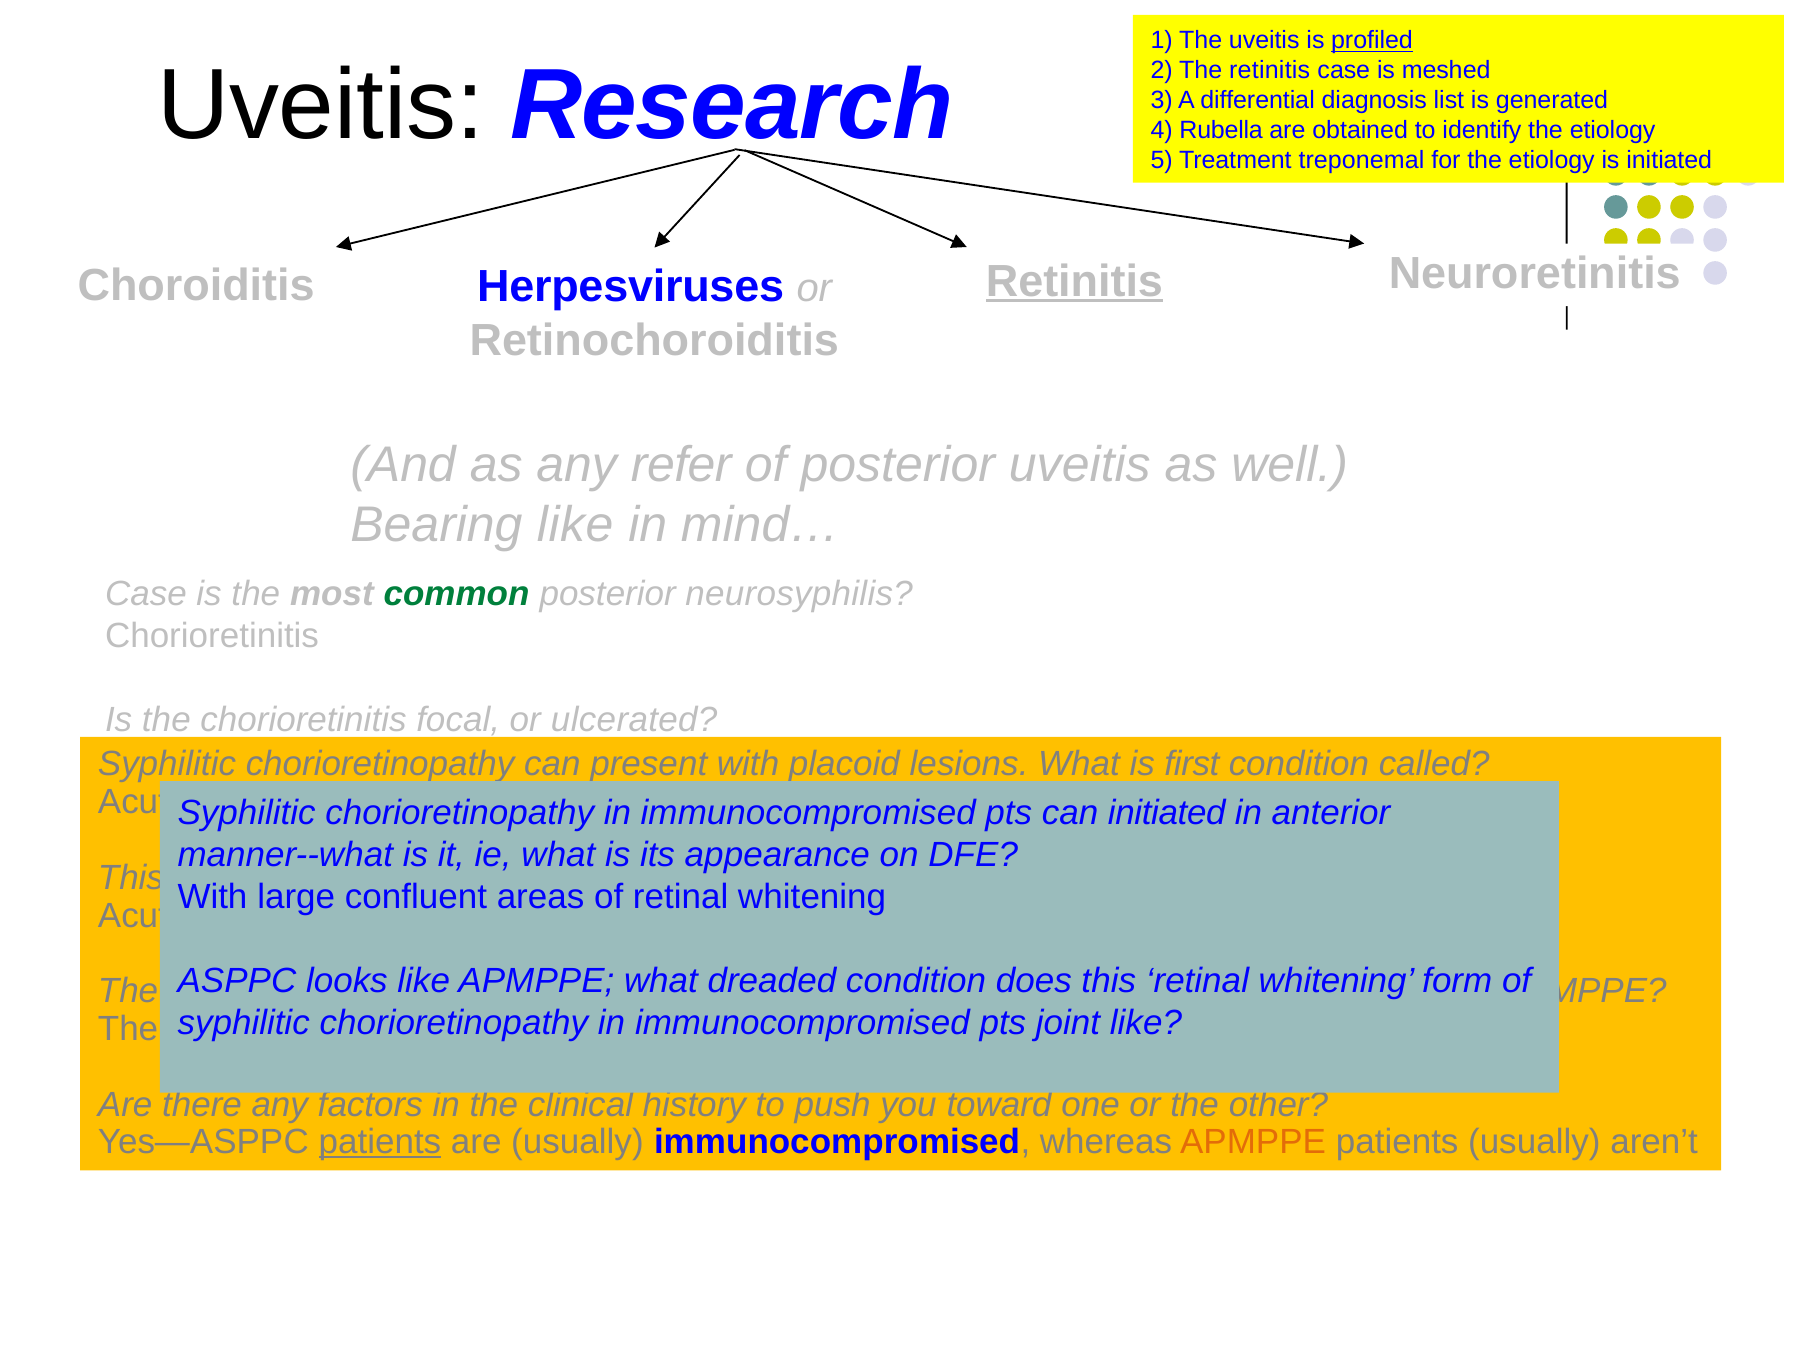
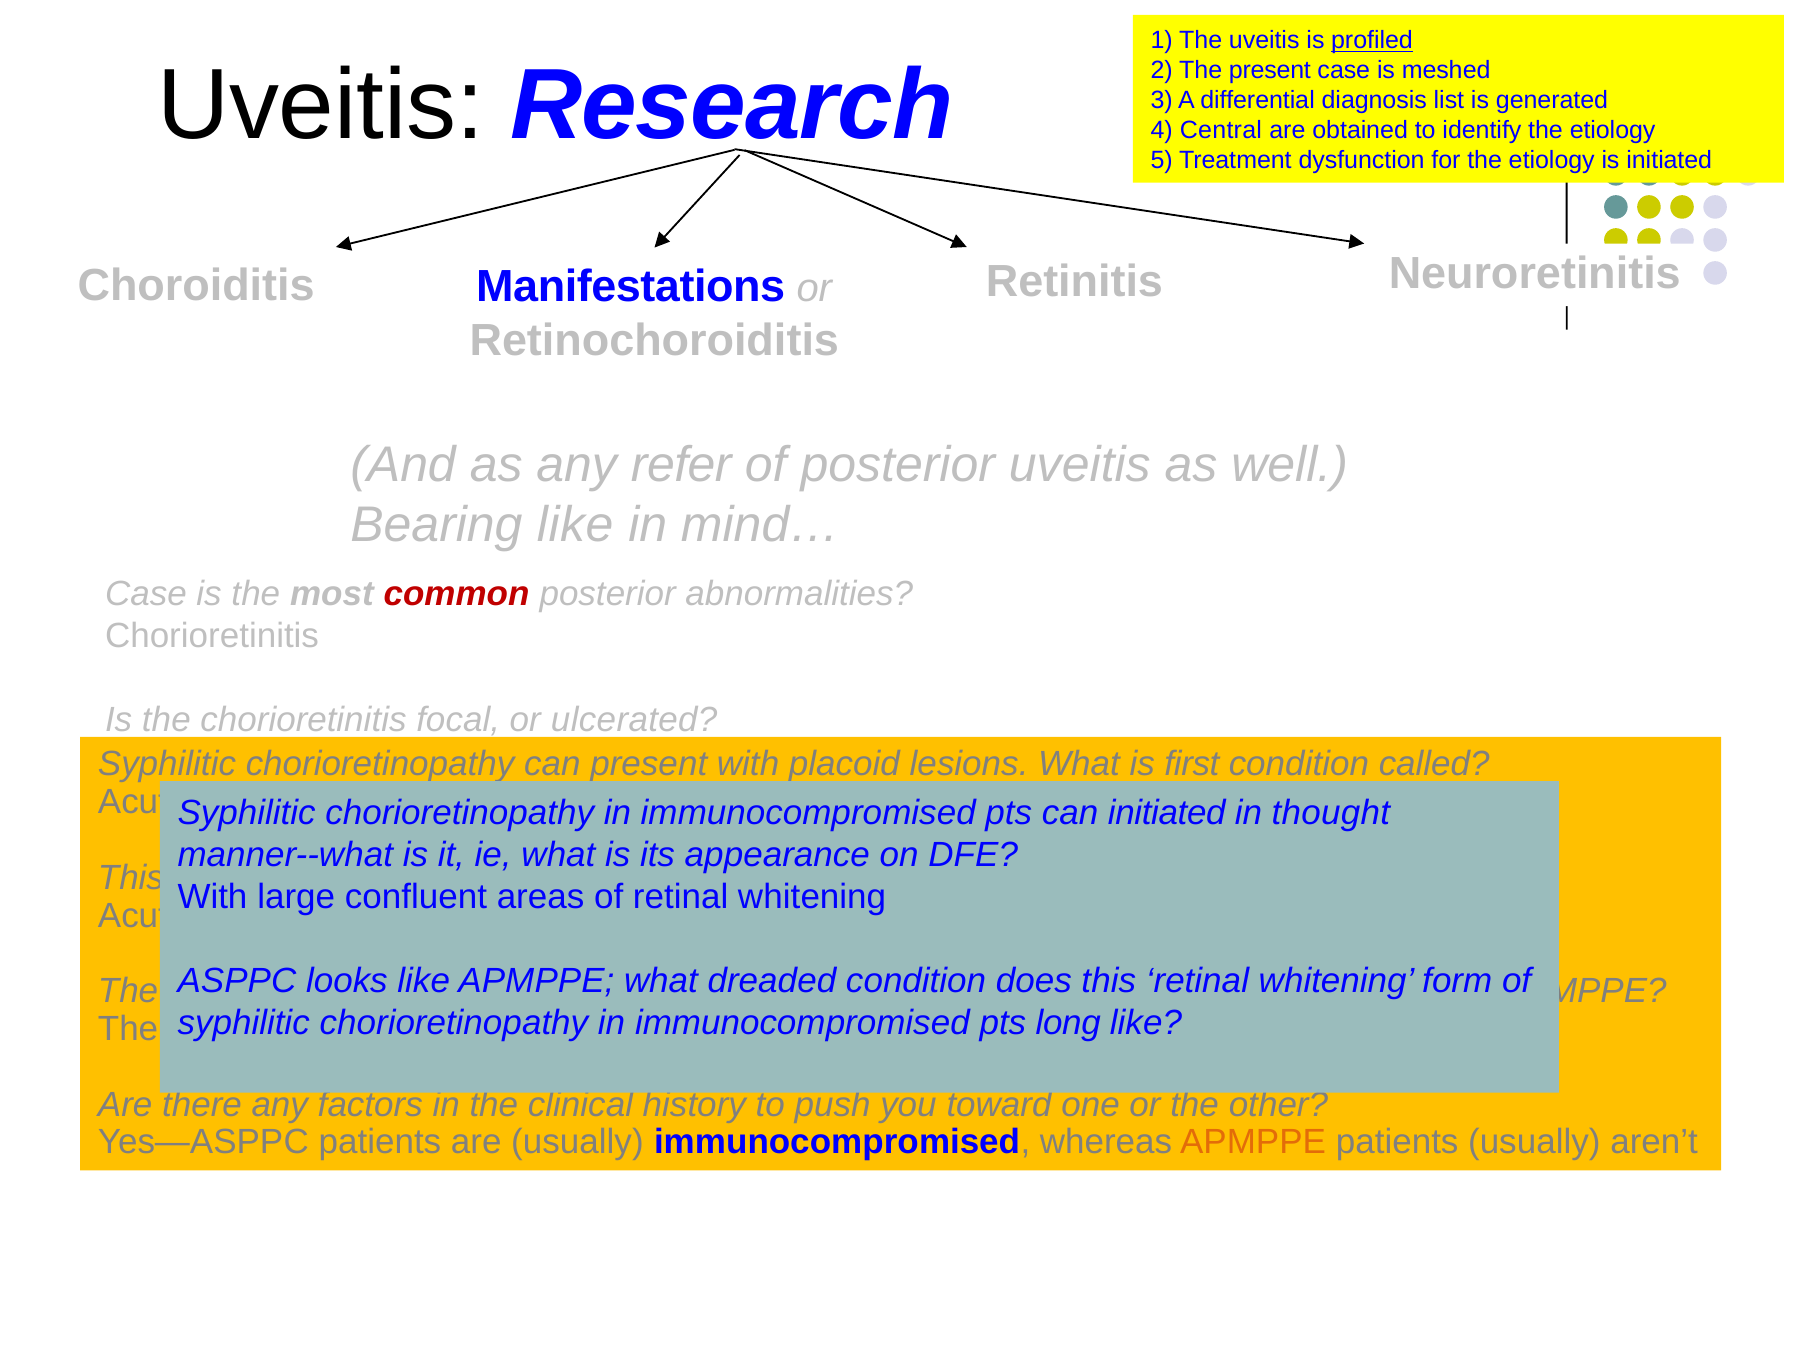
The retinitis: retinitis -> present (1270, 71)
Rubella: Rubella -> Central (1221, 131)
treponemal: treponemal -> dysfunction (1362, 161)
Retinitis underline: present -> none (1074, 281)
Herpesviruses: Herpesviruses -> Manifestations (631, 287)
common colour: green -> red (456, 594)
neurosyphilis: neurosyphilis -> abnormalities (799, 594)
anterior: anterior -> thought (1331, 814)
joint: joint -> long (1068, 1024)
patients underline: present -> none (380, 1143)
